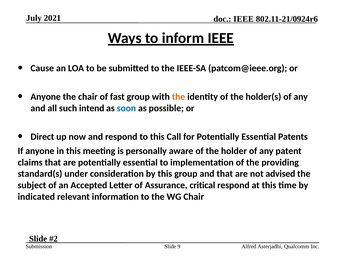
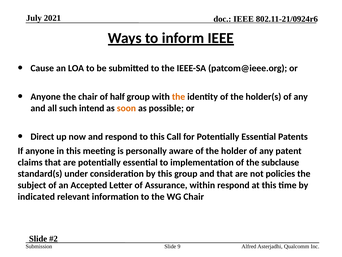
fast: fast -> half (117, 97)
soon colour: blue -> orange (126, 108)
providing: providing -> subclause (280, 162)
advised: advised -> policies (280, 174)
critical: critical -> within (202, 185)
